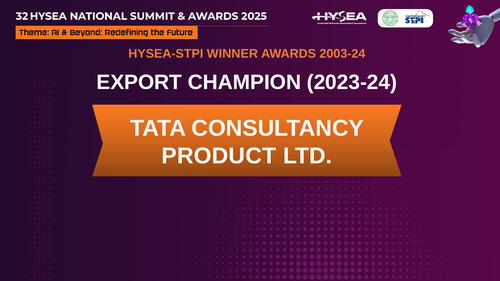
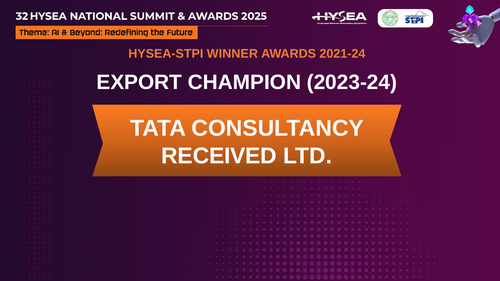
2003-24: 2003-24 -> 2021-24 (342, 54)
PRODUCT: PRODUCT -> RECEIVED (219, 156)
